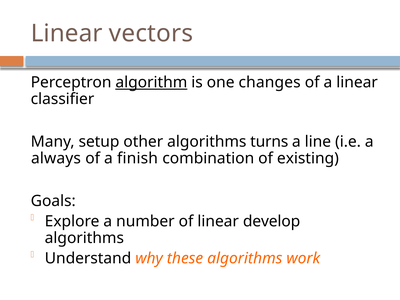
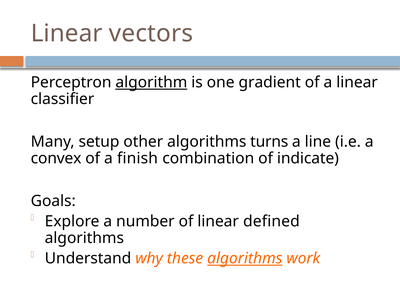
changes: changes -> gradient (270, 82)
always: always -> convex (56, 158)
existing: existing -> indicate (308, 158)
develop: develop -> defined (271, 221)
algorithms underline: none -> present (245, 258)
